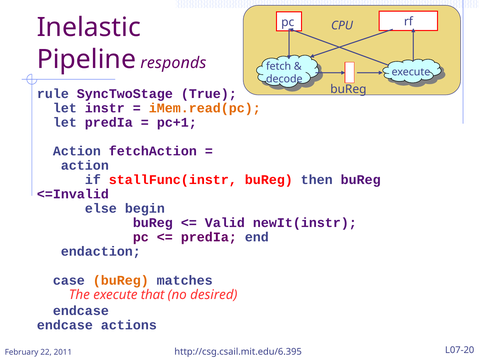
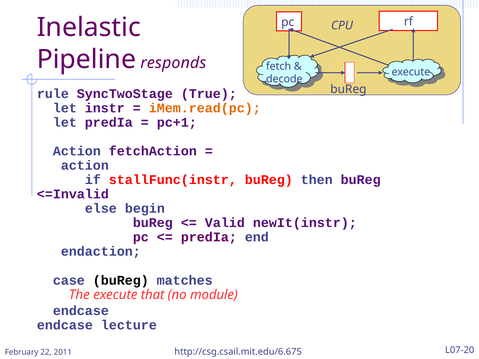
buReg colour: orange -> black (121, 281)
desired: desired -> module (214, 295)
actions: actions -> lecture (129, 325)
http://csg.csail.mit.edu/6.395: http://csg.csail.mit.edu/6.395 -> http://csg.csail.mit.edu/6.675 (238, 352)
